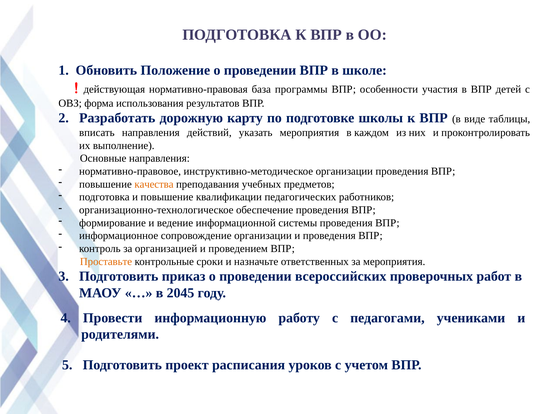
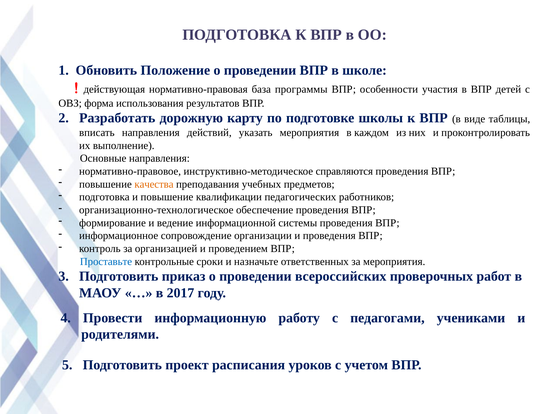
инструктивно-методическое организации: организации -> справляются (344, 171)
Проставьте colour: orange -> blue (106, 261)
2045: 2045 -> 2017 (180, 292)
